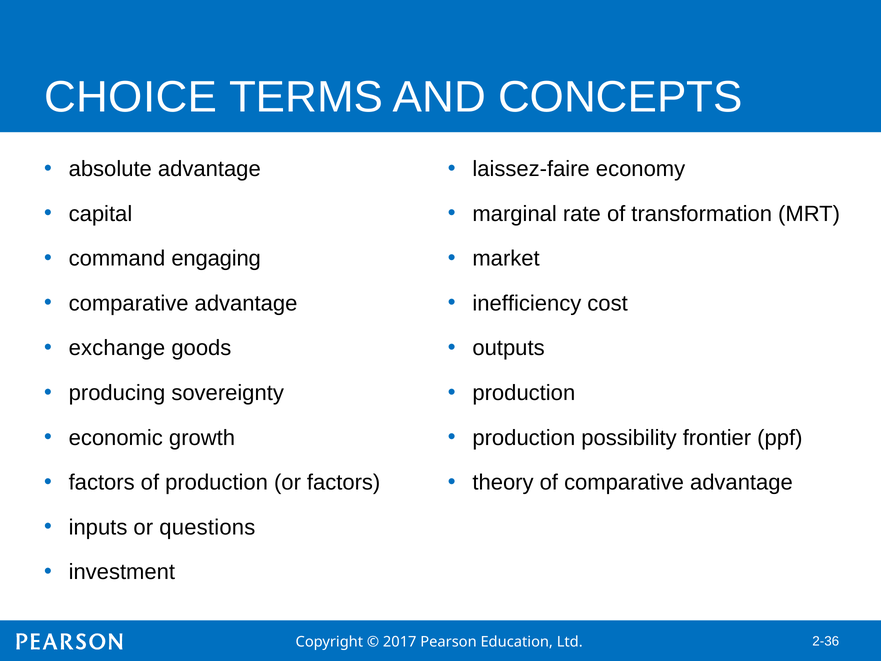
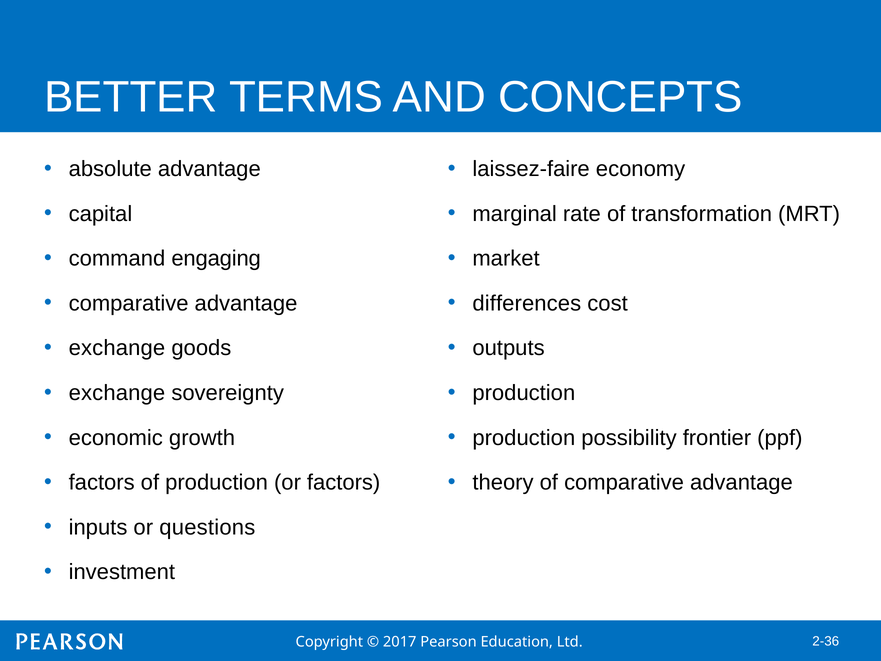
CHOICE: CHOICE -> BETTER (131, 97)
inefficiency: inefficiency -> differences (527, 303)
producing: producing -> exchange (117, 393)
